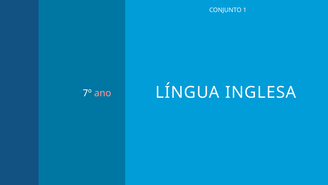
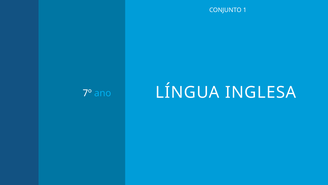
ano colour: pink -> light blue (103, 93)
